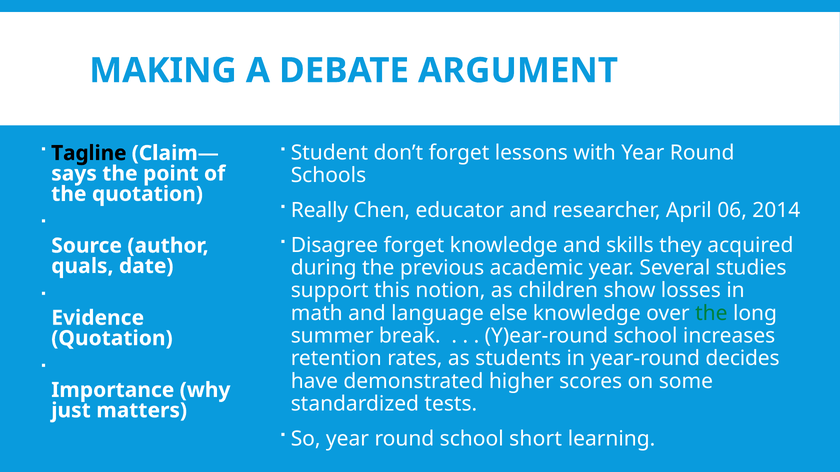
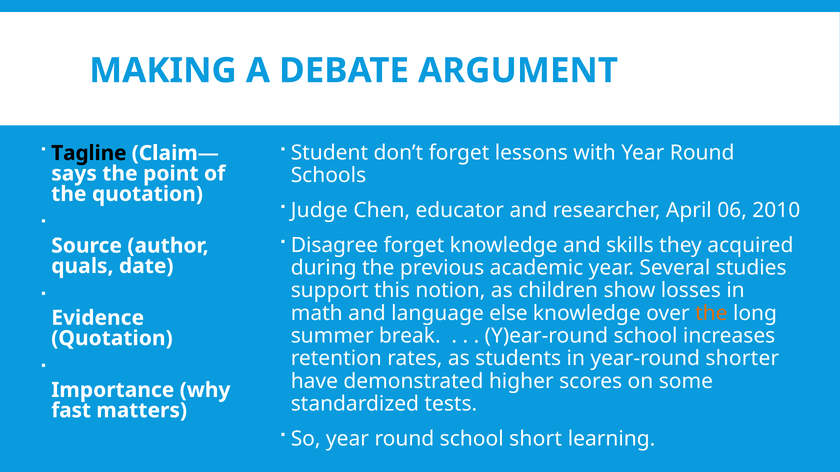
Really: Really -> Judge (319, 211)
2014: 2014 -> 2010 (776, 211)
the colour: green -> orange (711, 313)
decides: decides -> shorter (742, 359)
just: just -> fast (71, 411)
